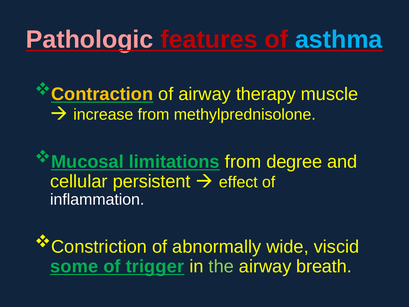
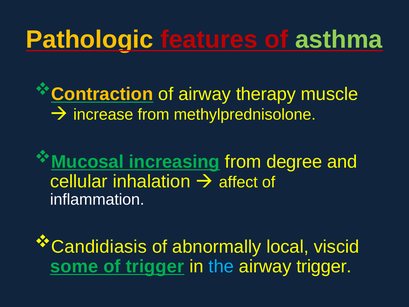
Pathologic colour: pink -> yellow (90, 40)
asthma colour: light blue -> light green (339, 40)
limitations: limitations -> increasing (174, 162)
persistent: persistent -> inhalation (152, 181)
effect: effect -> affect (238, 182)
Constriction: Constriction -> Candidiasis (99, 247)
wide: wide -> local (288, 247)
the colour: light green -> light blue (221, 266)
airway breath: breath -> trigger (324, 266)
